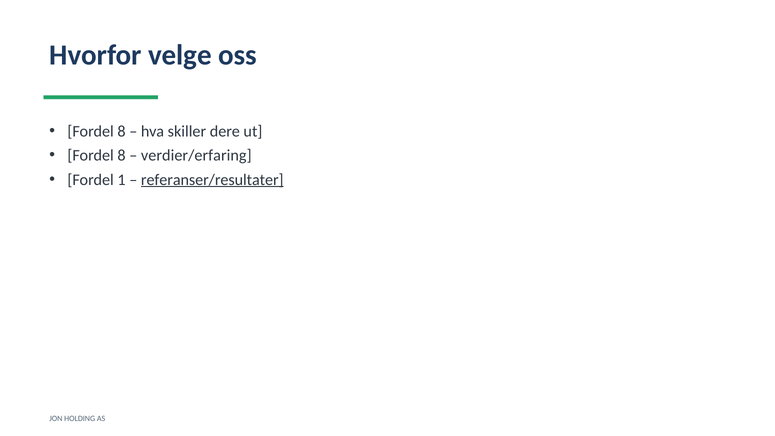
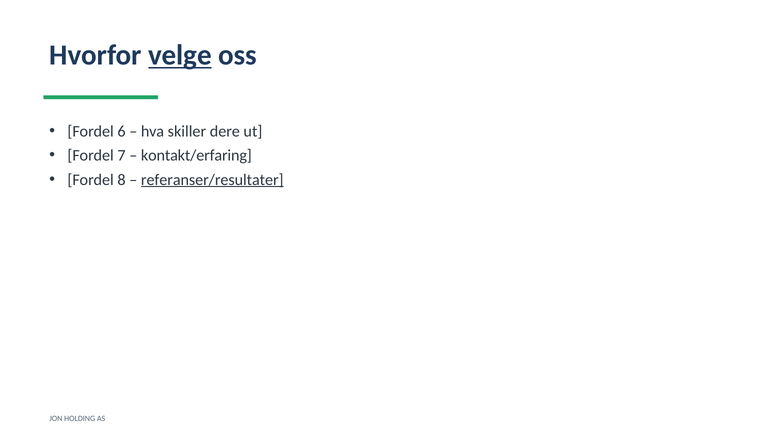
velge underline: none -> present (180, 55)
8: 8 -> 6 (122, 131)
8: 8 -> 7 (122, 155)
verdier/erfaring: verdier/erfaring -> kontakt/erfaring (196, 155)
1: 1 -> 8 (122, 180)
